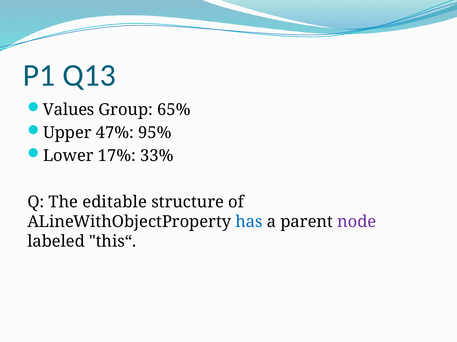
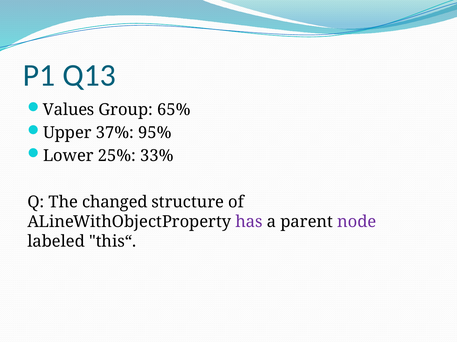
47%: 47% -> 37% (115, 133)
17%: 17% -> 25% (117, 156)
editable: editable -> changed (115, 202)
has colour: blue -> purple (249, 222)
